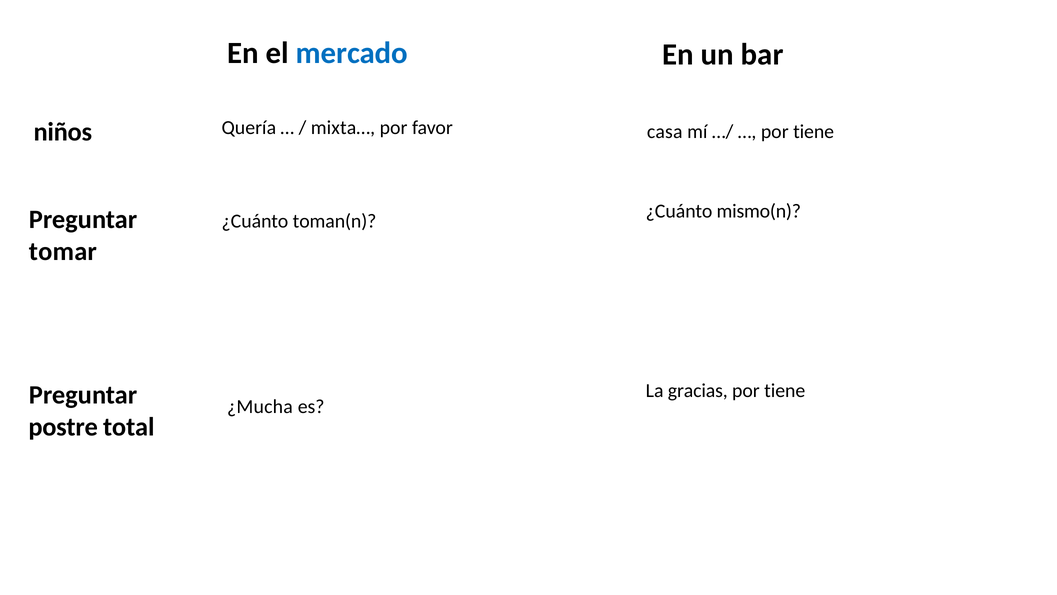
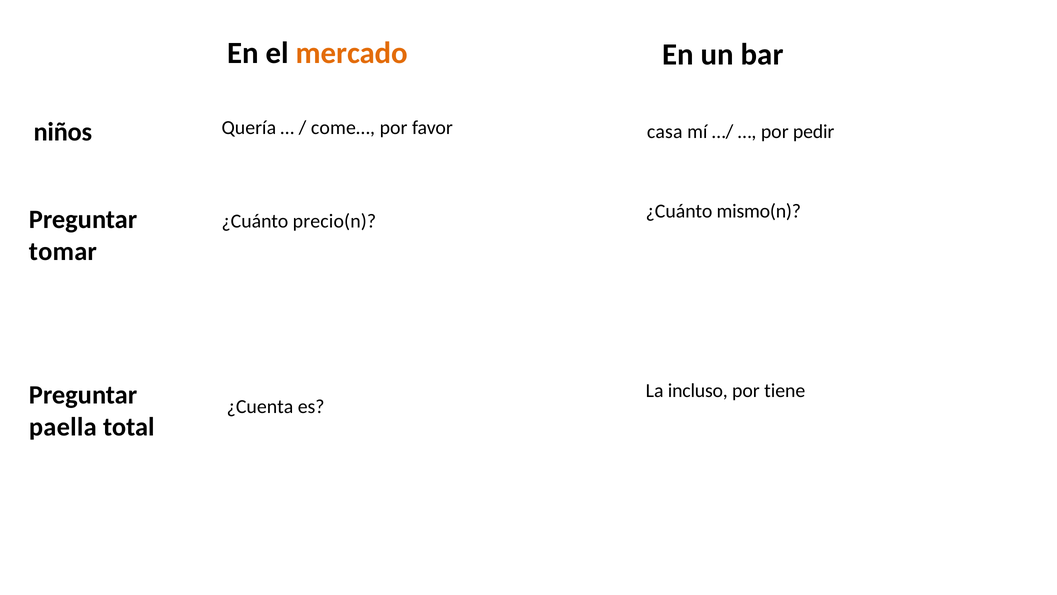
mercado colour: blue -> orange (352, 53)
mixta…: mixta… -> come… (343, 128)
tiene: tiene -> pedir (814, 132)
toman(n: toman(n -> precio(n (334, 221)
gracias: gracias -> incluso (698, 390)
¿Mucha: ¿Mucha -> ¿Cuenta (260, 406)
postre: postre -> paella (63, 427)
